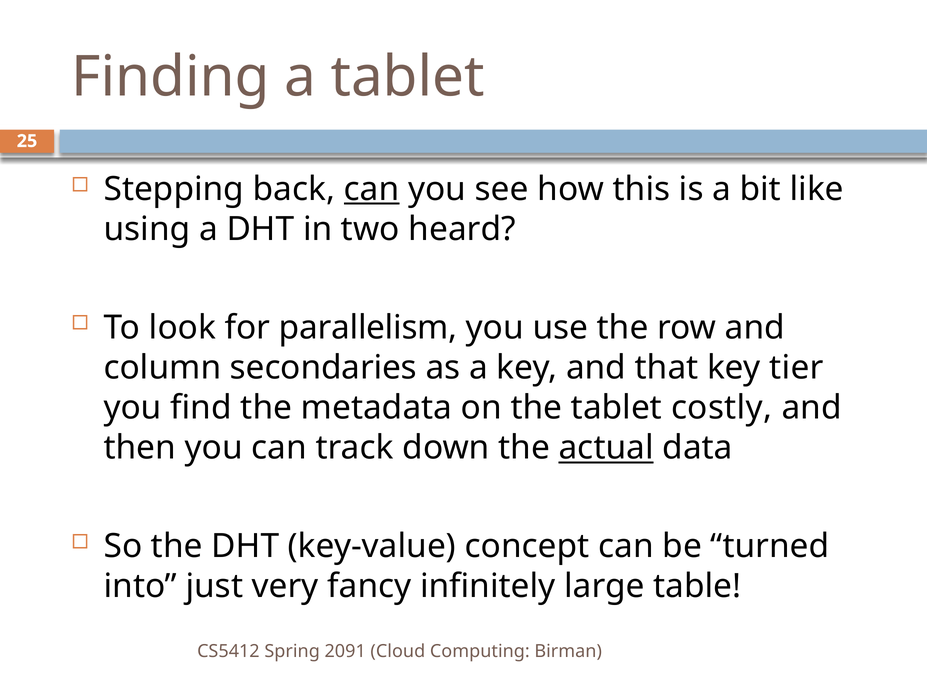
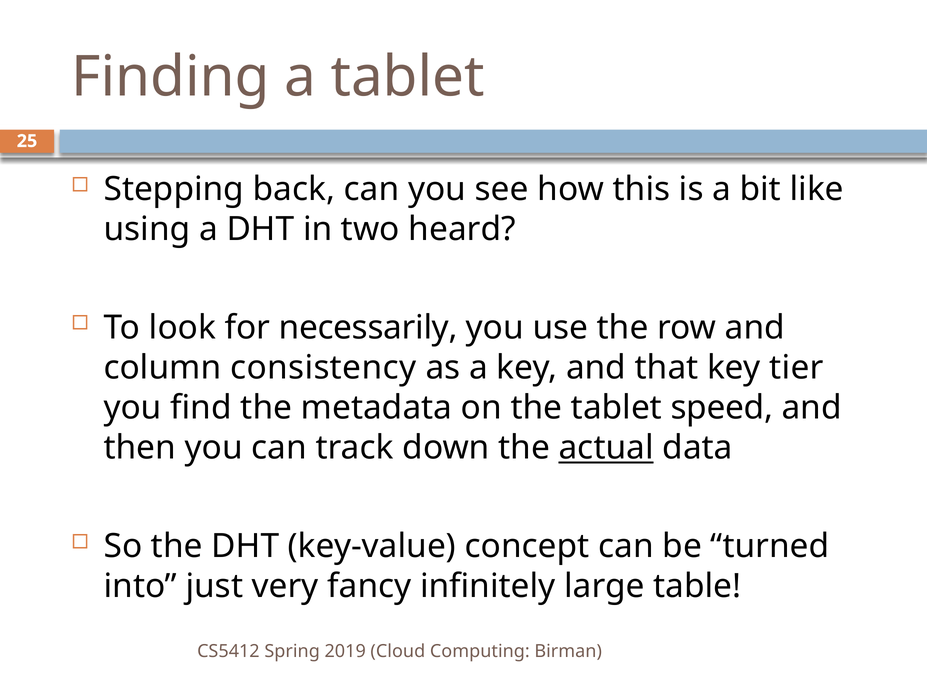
can underline: present -> none (372, 189)
parallelism: parallelism -> necessarily (368, 328)
secondaries: secondaries -> consistency (323, 368)
costly: costly -> speed (722, 408)
2091: 2091 -> 2019 (345, 652)
